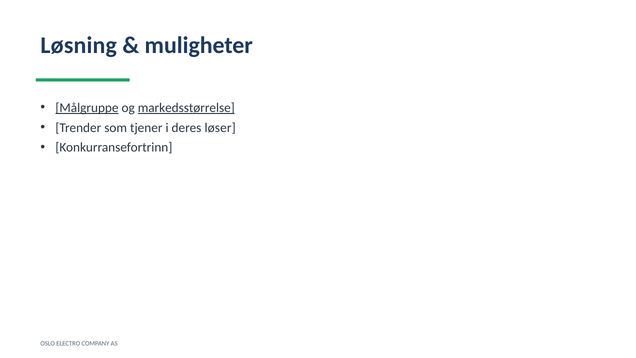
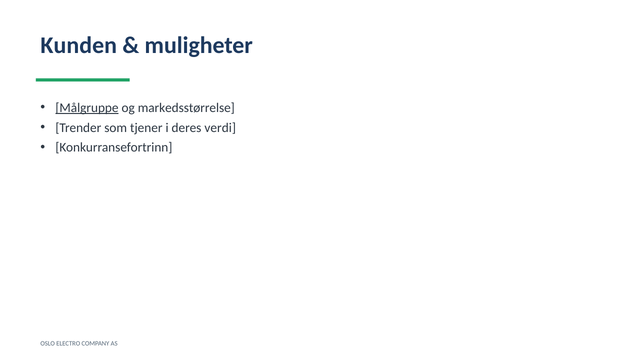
Løsning: Løsning -> Kunden (79, 45)
markedsstørrelse underline: present -> none (186, 108)
løser: løser -> verdi (220, 128)
